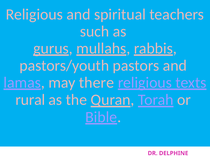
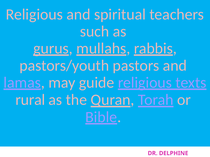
there: there -> guide (97, 83)
